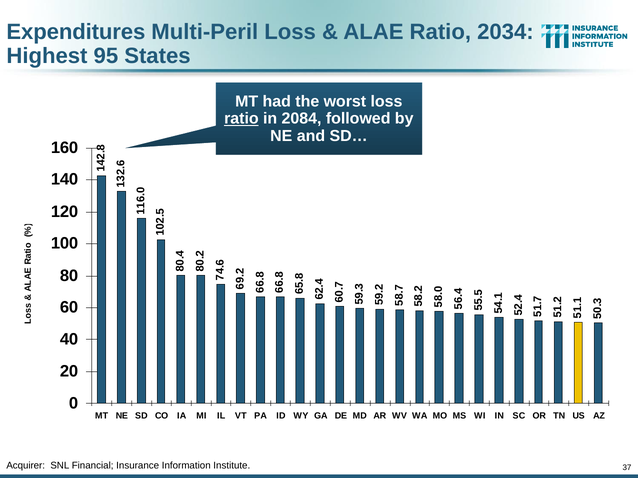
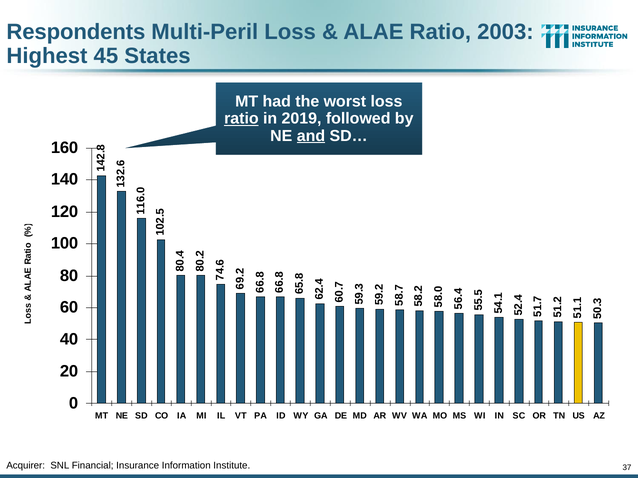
Expenditures: Expenditures -> Respondents (76, 32)
2034: 2034 -> 2003 (505, 32)
95: 95 -> 45 (106, 56)
2084: 2084 -> 2019 (302, 119)
and underline: none -> present (311, 136)
